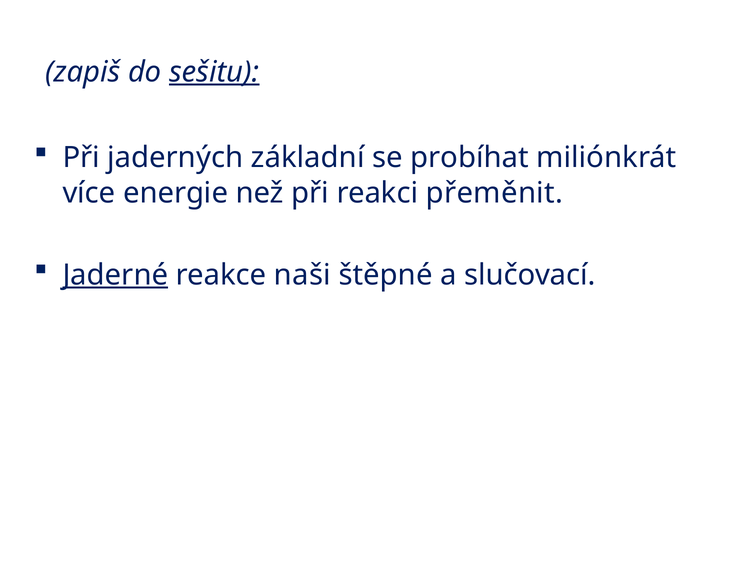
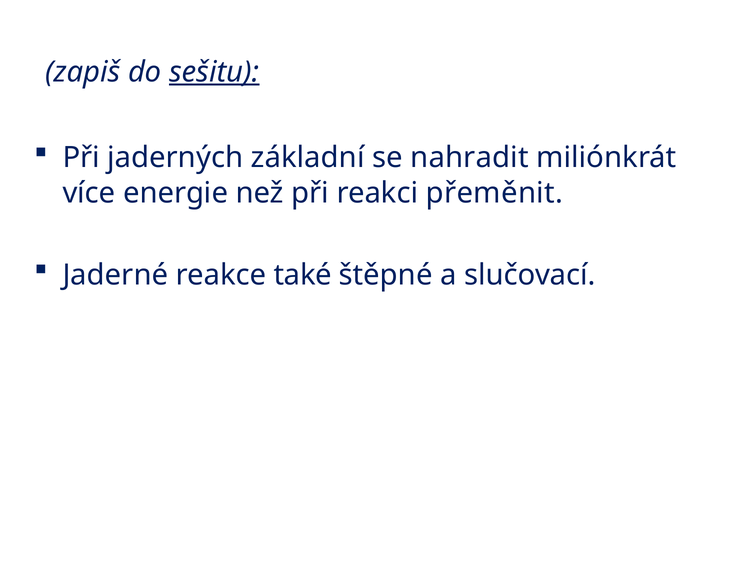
probíhat: probíhat -> nahradit (470, 158)
Jaderné underline: present -> none (115, 275)
naši: naši -> také (303, 275)
